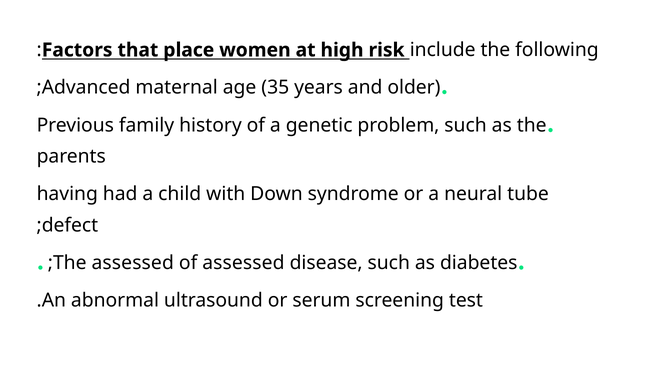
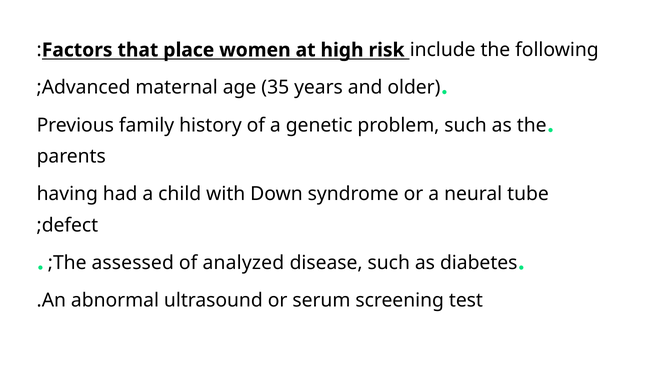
of assessed: assessed -> analyzed (243, 262)
